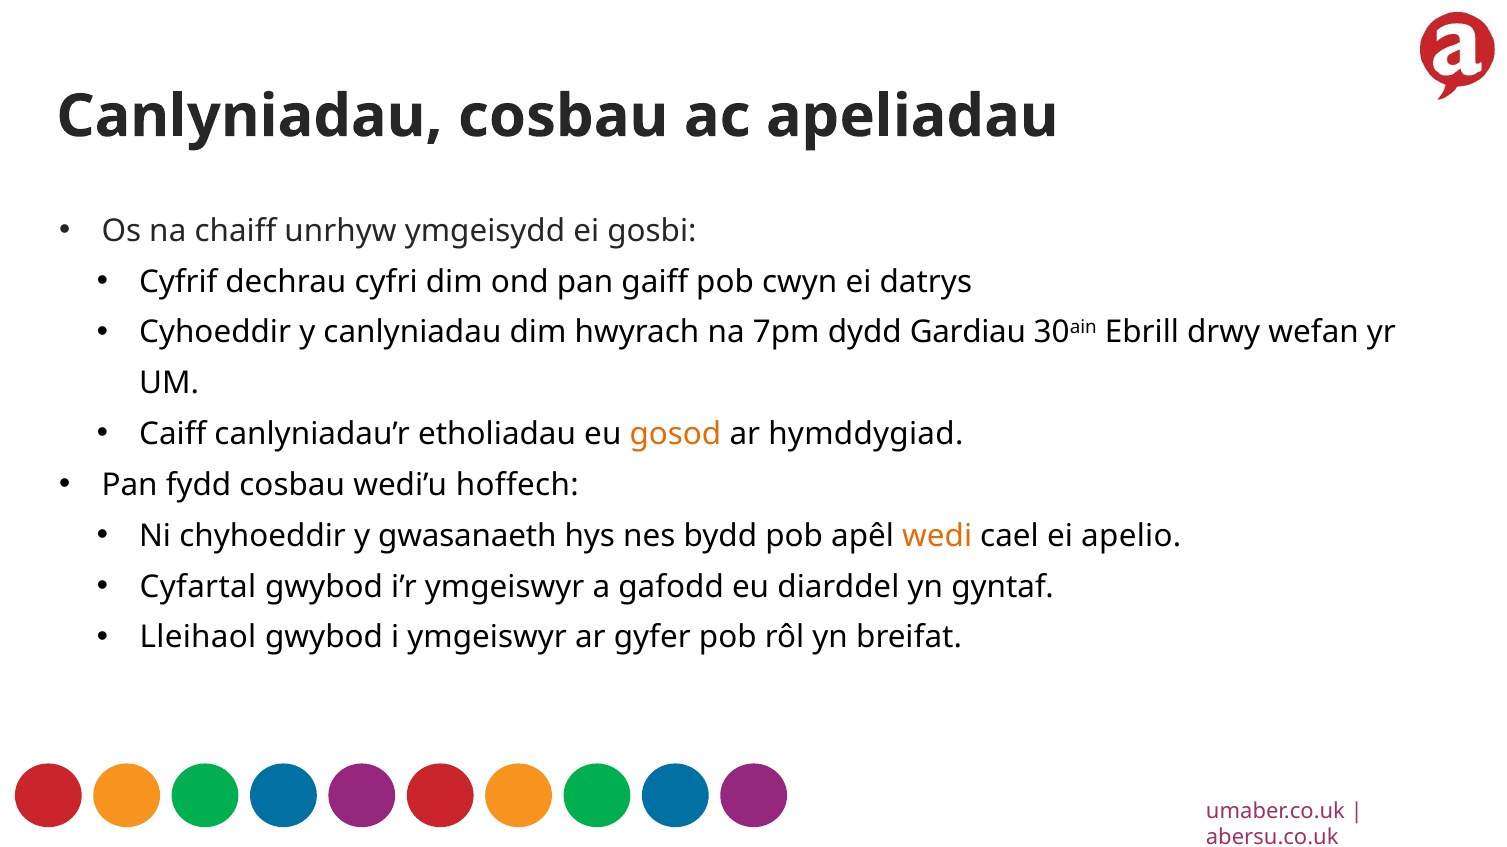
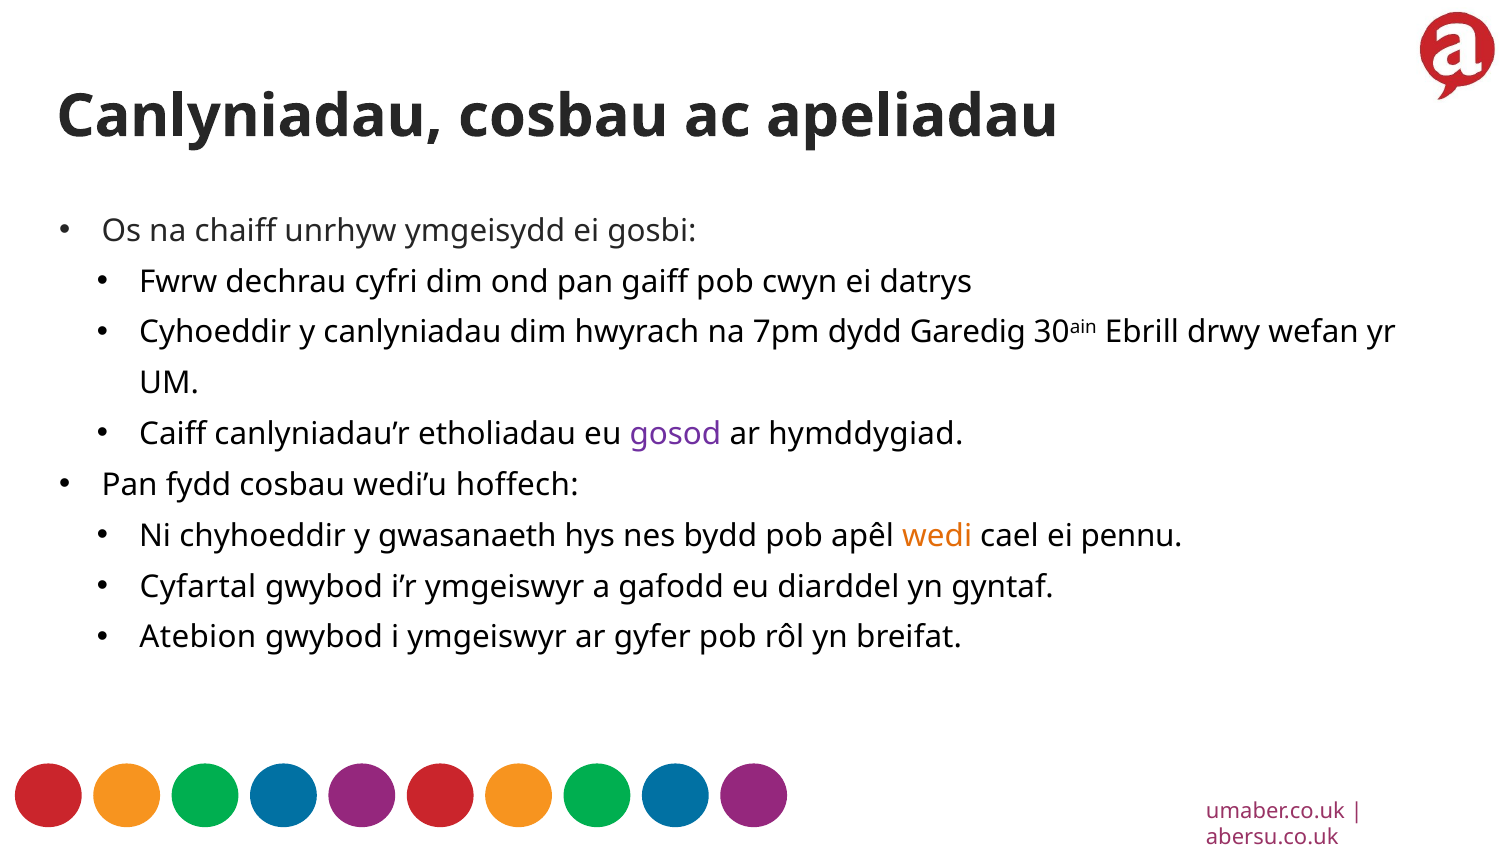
Cyfrif: Cyfrif -> Fwrw (178, 282)
Gardiau: Gardiau -> Garedig (968, 333)
gosod colour: orange -> purple (675, 435)
apelio: apelio -> pennu (1132, 536)
Lleihaol: Lleihaol -> Atebion (198, 638)
